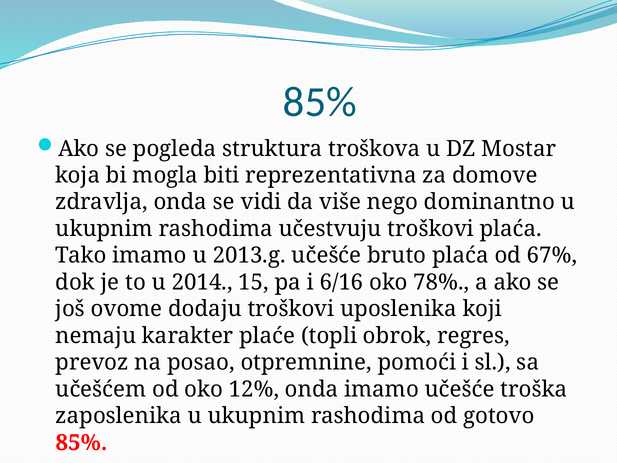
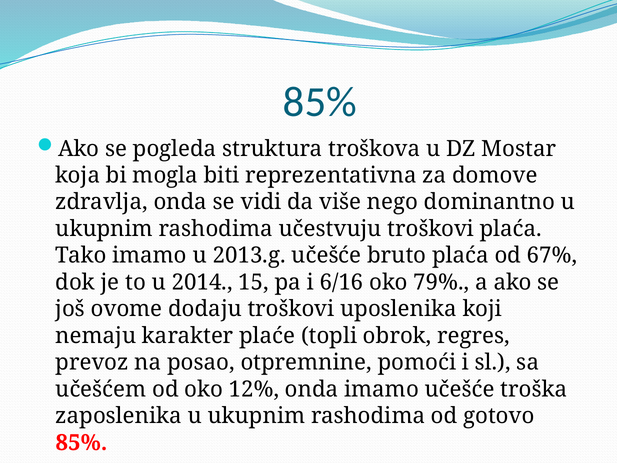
78%: 78% -> 79% (441, 282)
